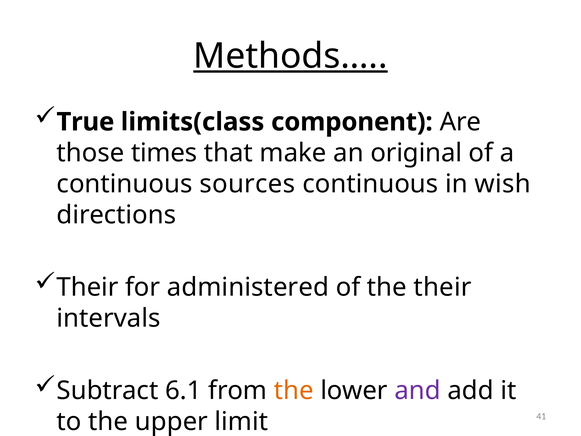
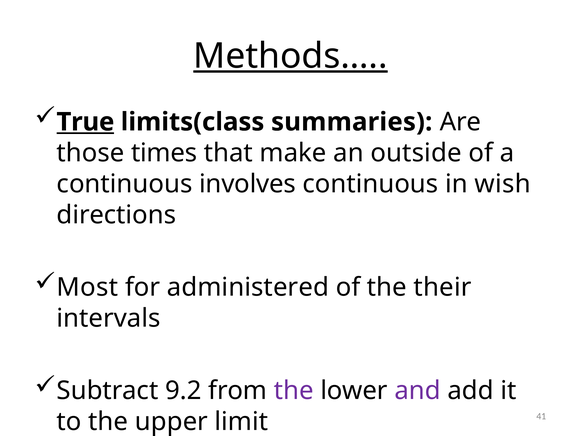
True underline: none -> present (85, 122)
component: component -> summaries (352, 122)
original: original -> outside (416, 153)
sources: sources -> involves (248, 184)
Their: Their -> Most (87, 287)
6.1: 6.1 -> 9.2 (183, 391)
the colour: orange -> purple (294, 391)
